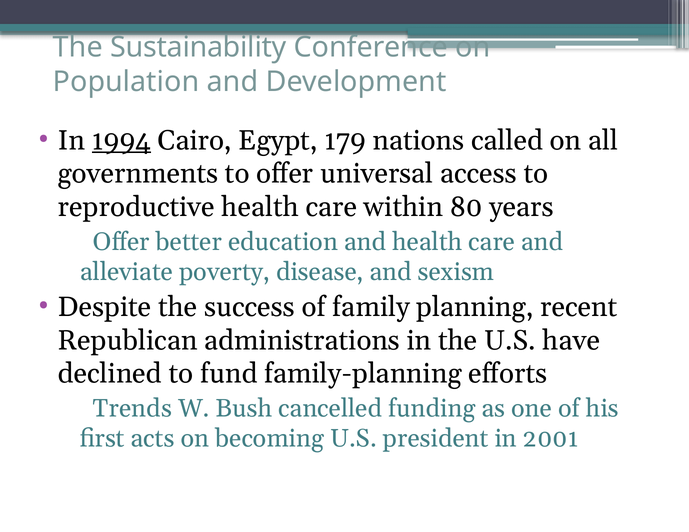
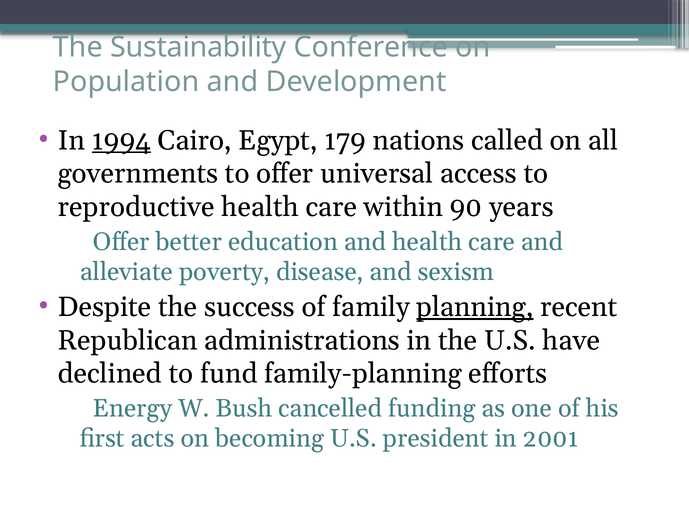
80: 80 -> 90 (466, 207)
planning underline: none -> present (475, 307)
Trends: Trends -> Energy (132, 409)
